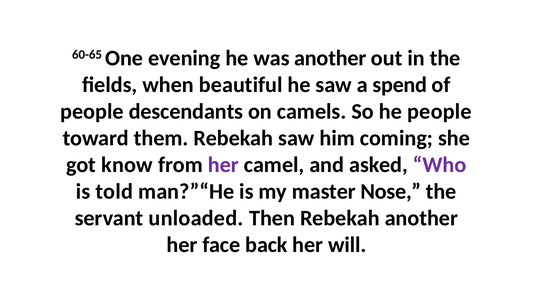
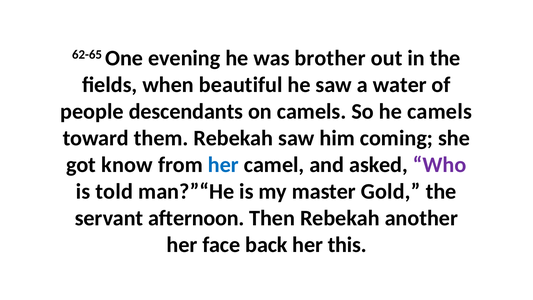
60-65: 60-65 -> 62-65 (87, 55)
was another: another -> brother (330, 58)
spend: spend -> water (400, 85)
he people: people -> camels (439, 111)
her colour: purple -> blue (223, 165)
Nose: Nose -> Gold (391, 191)
unloaded: unloaded -> afternoon (196, 218)
will: will -> this (347, 245)
